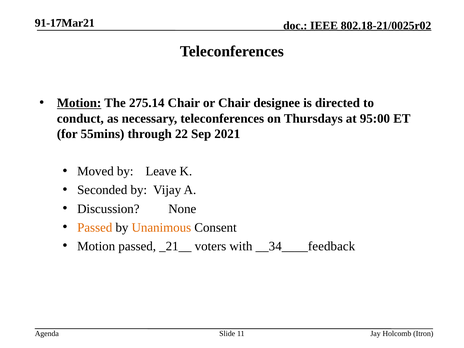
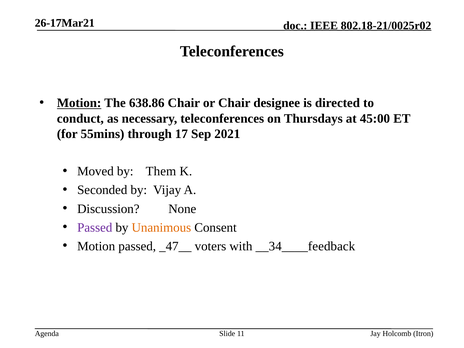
91-17Mar21: 91-17Mar21 -> 26-17Mar21 (65, 23)
275.14: 275.14 -> 638.86 (147, 103)
95:00: 95:00 -> 45:00 (375, 119)
22: 22 -> 17 (181, 134)
Leave: Leave -> Them (161, 171)
Passed colour: orange -> purple (95, 227)
_21__: _21__ -> _47__ (175, 246)
